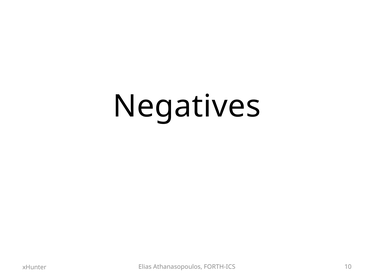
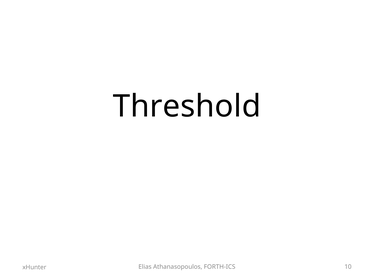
Negatives: Negatives -> Threshold (187, 107)
